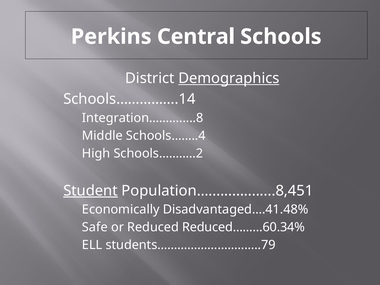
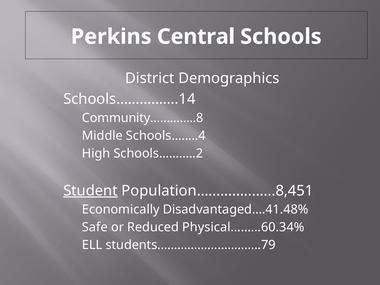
Demographics underline: present -> none (229, 78)
Integration……….....8: Integration……….....8 -> Community……….....8 (143, 118)
Reduced………60.34%: Reduced………60.34% -> Physical………60.34% (243, 227)
